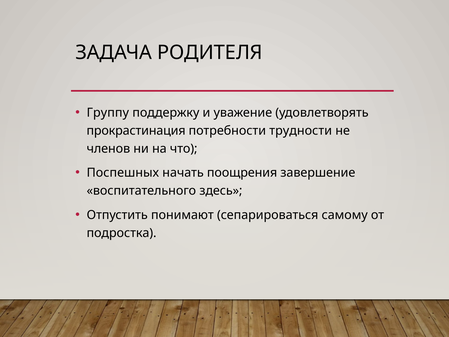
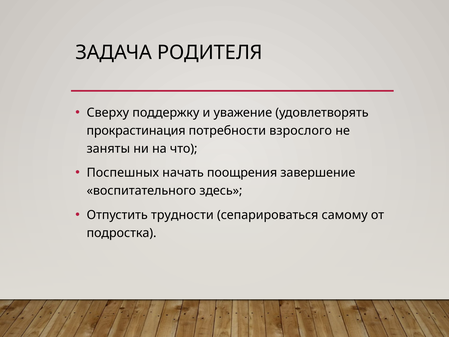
Группу: Группу -> Сверху (108, 113)
трудности: трудности -> взрослого (301, 131)
членов: членов -> заняты (108, 148)
понимают: понимают -> трудности (182, 215)
